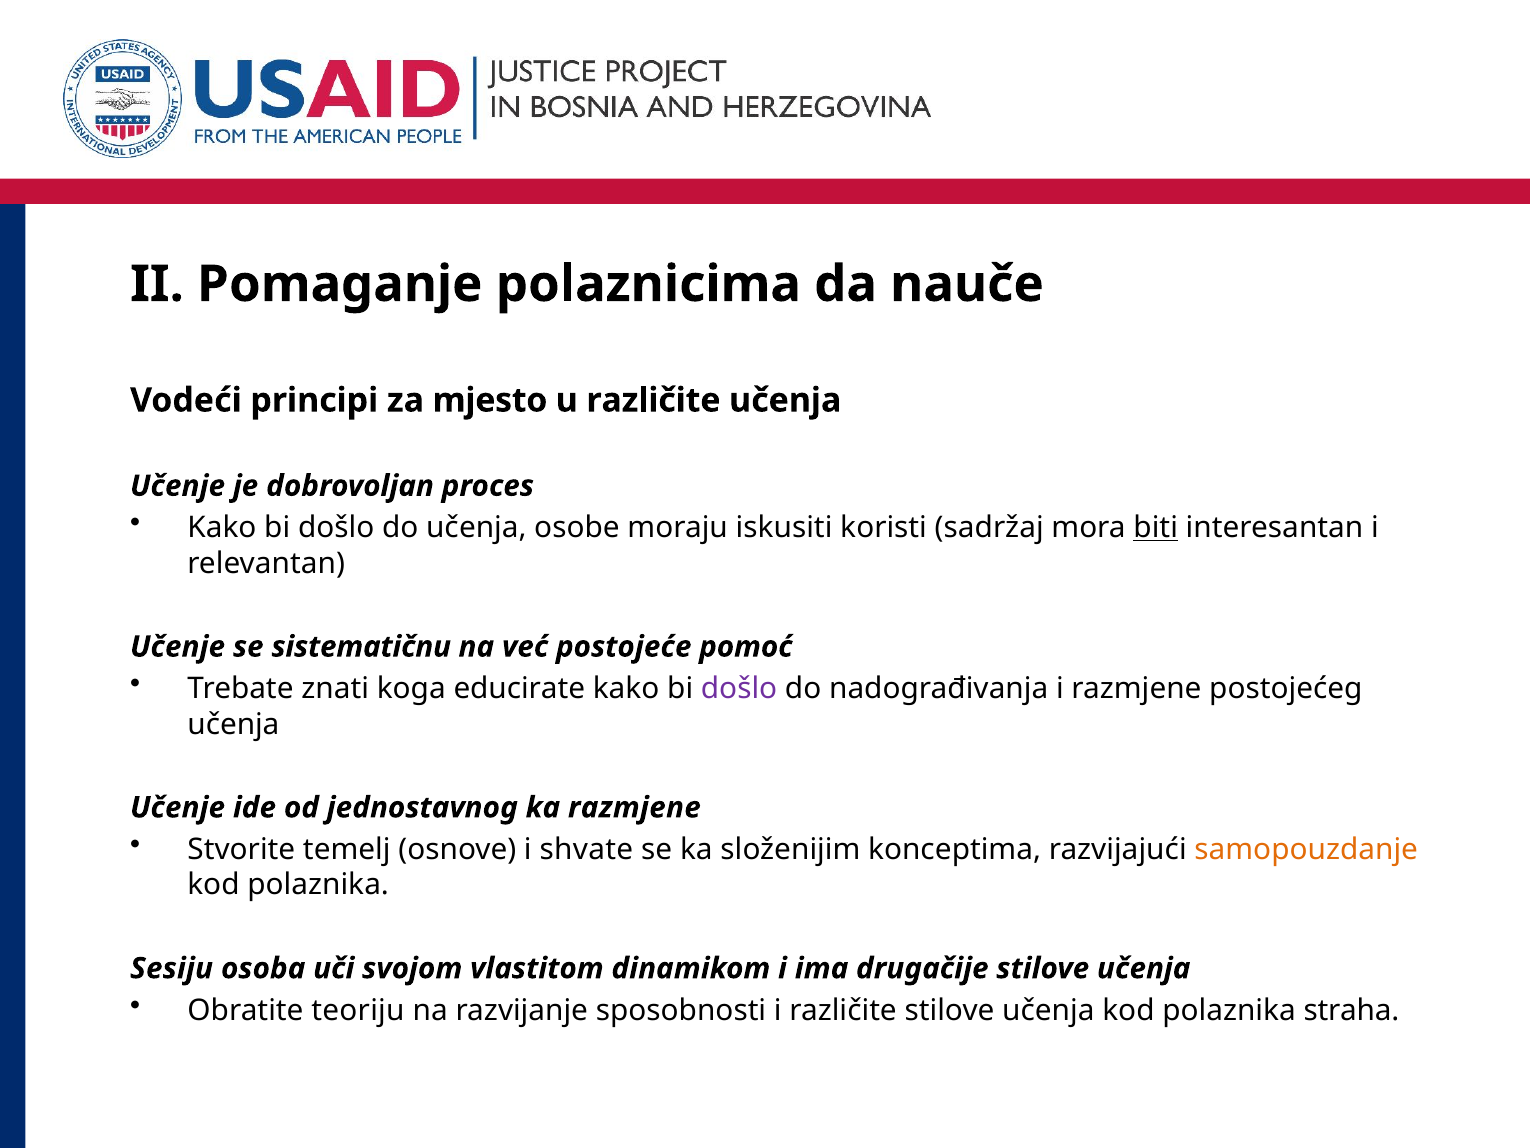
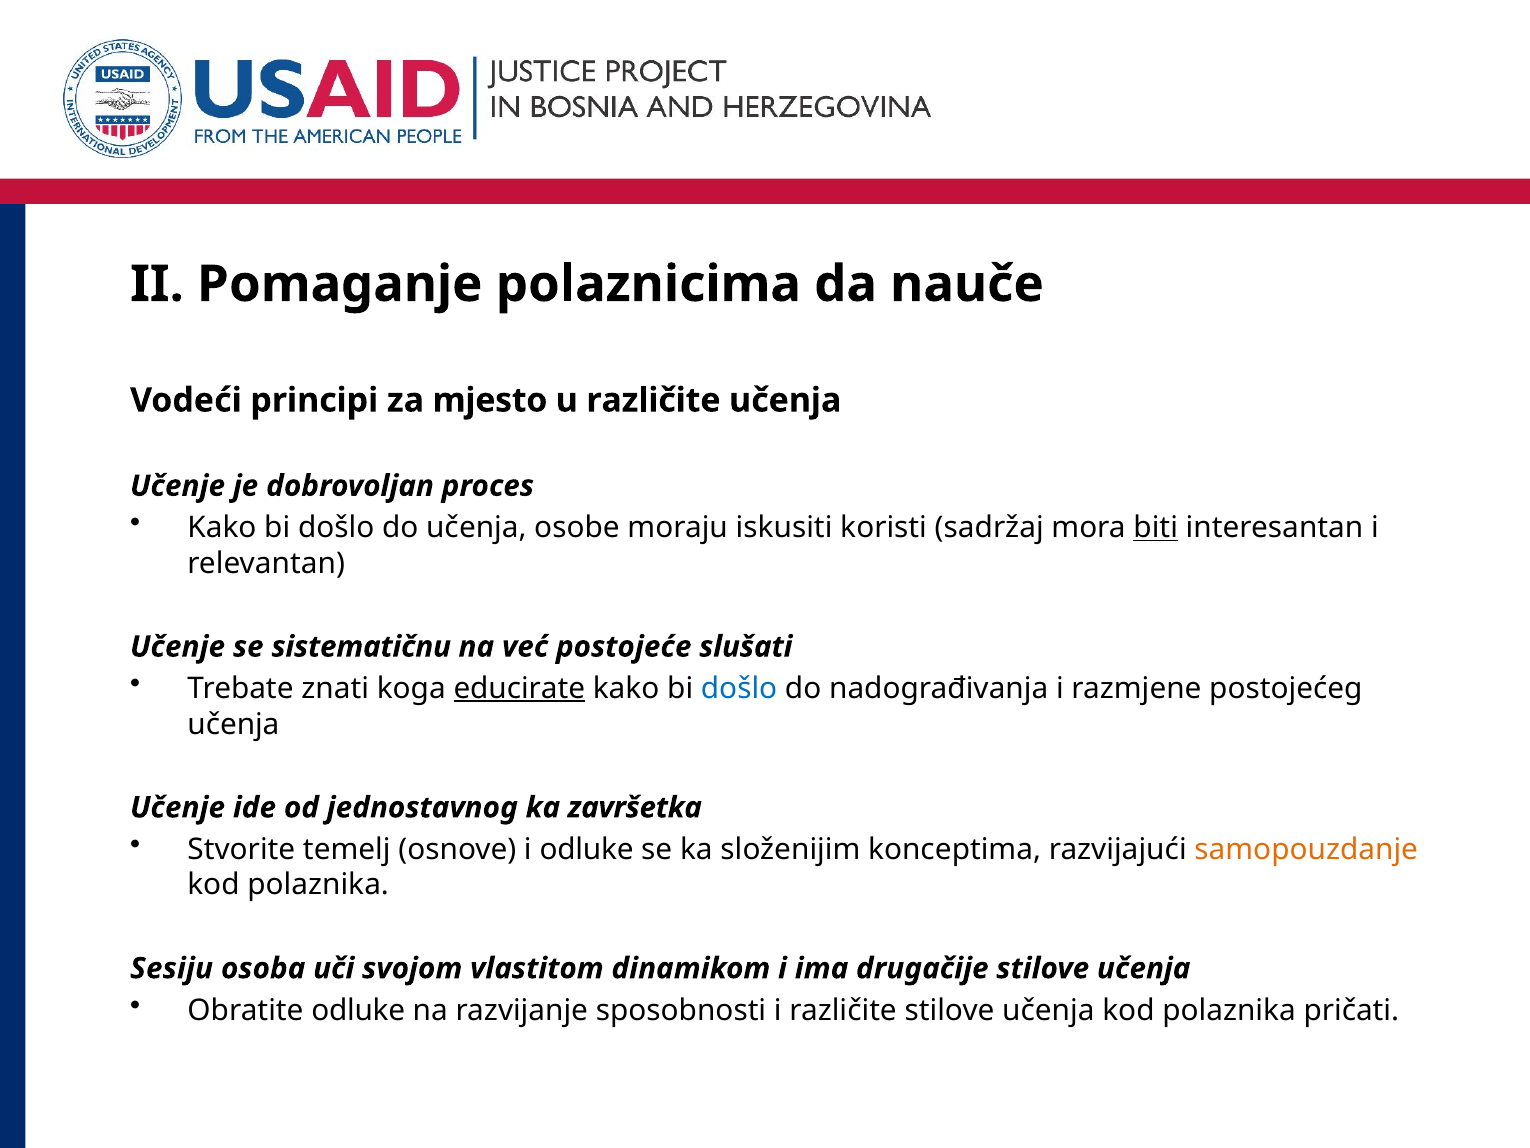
pomoć: pomoć -> slušati (746, 647)
educirate underline: none -> present (519, 688)
došlo colour: purple -> blue (739, 688)
ka razmjene: razmjene -> završetka (635, 807)
i shvate: shvate -> odluke (587, 849)
Obratite teoriju: teoriju -> odluke (358, 1010)
straha: straha -> pričati (1351, 1010)
